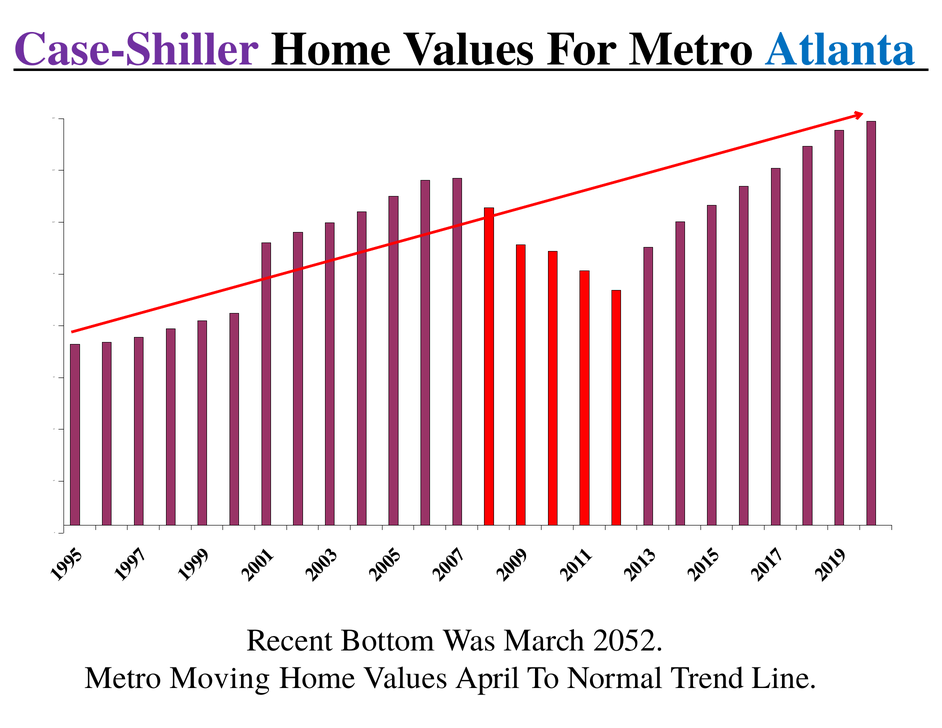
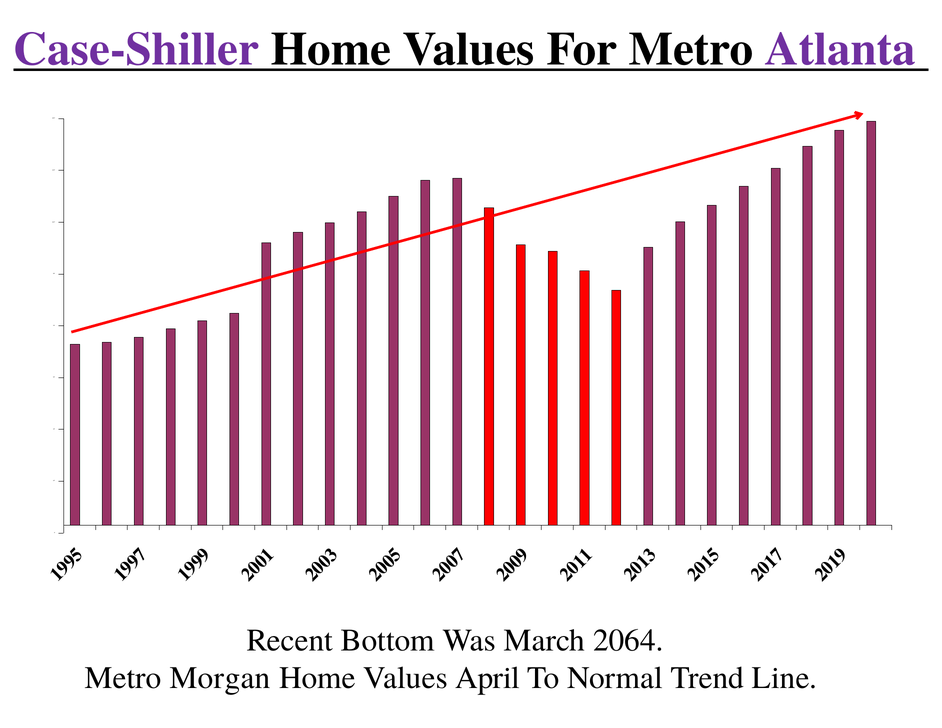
Atlanta colour: blue -> purple (840, 49)
2052: 2052 -> 2064 (628, 640)
Moving: Moving -> Morgan (220, 678)
